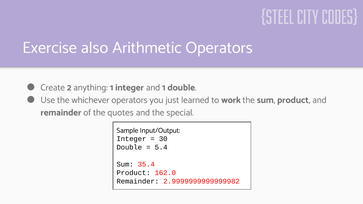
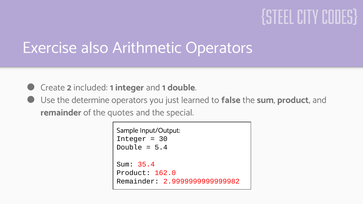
anything: anything -> included (91, 88)
whichever: whichever -> determine (90, 100)
work: work -> false (231, 100)
